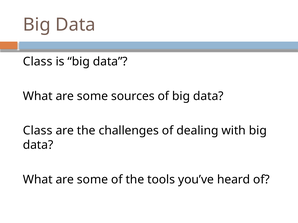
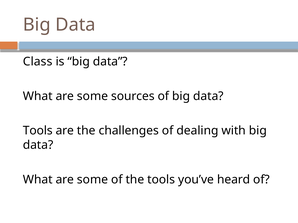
Class: Class -> Tools (38, 131)
